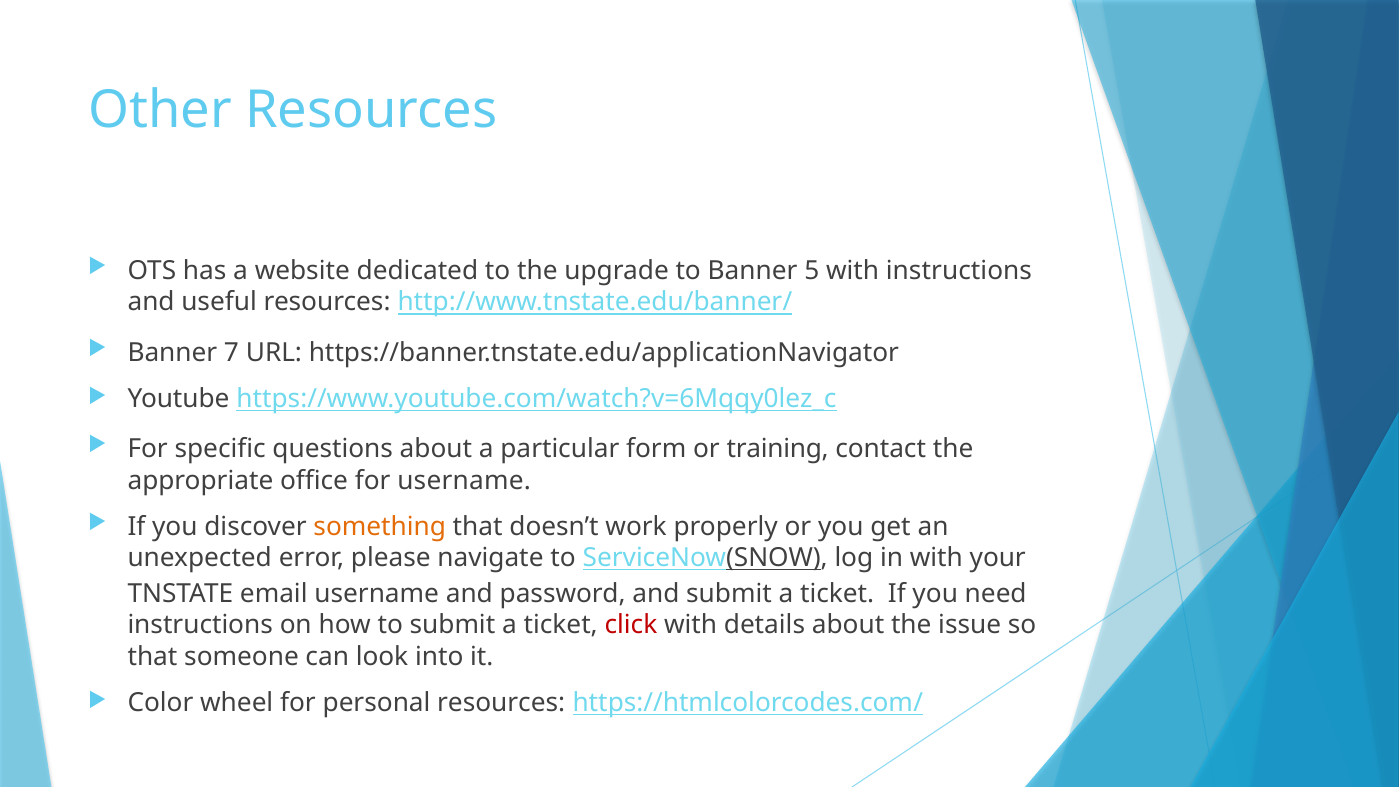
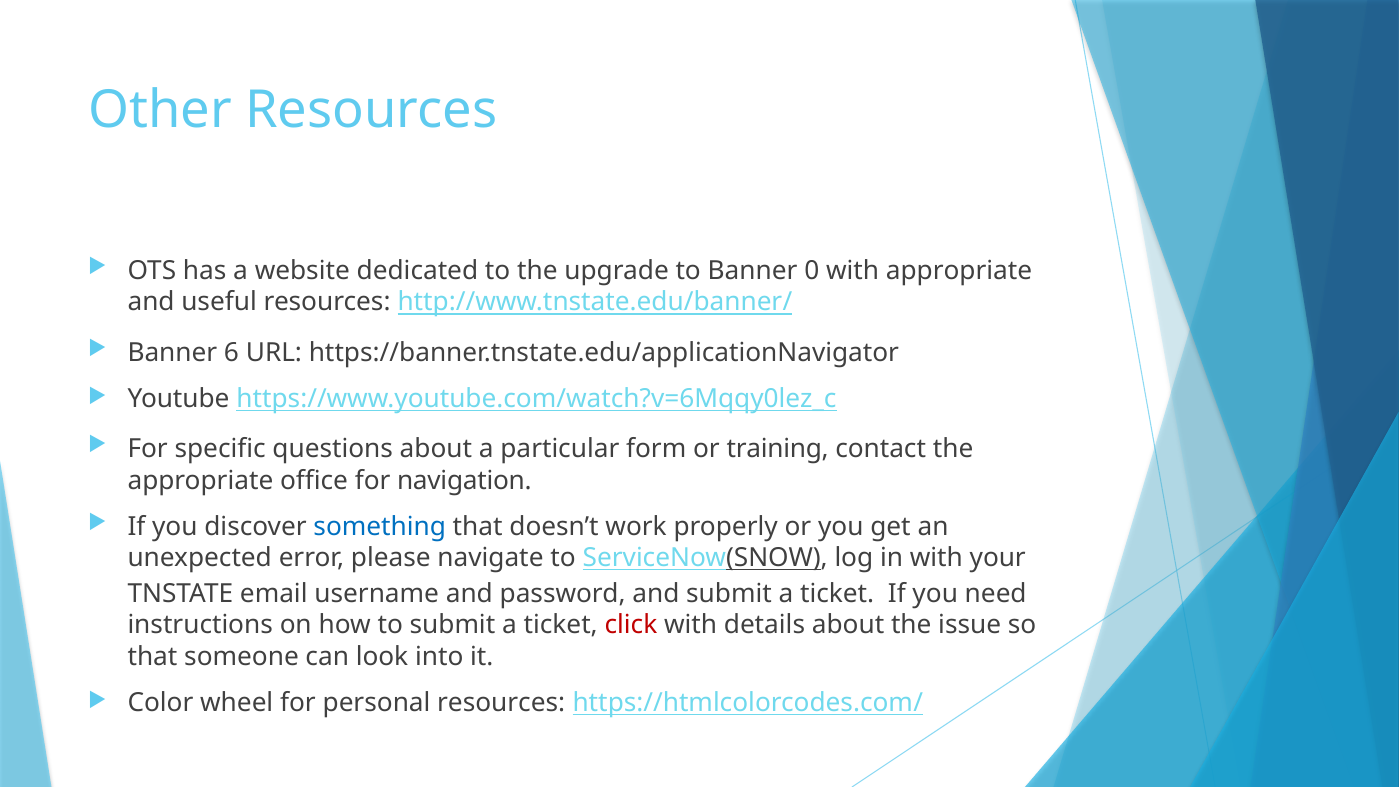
5: 5 -> 0 (812, 271)
with instructions: instructions -> appropriate (959, 271)
7: 7 -> 6 (231, 353)
for username: username -> navigation (464, 480)
something colour: orange -> blue (380, 526)
